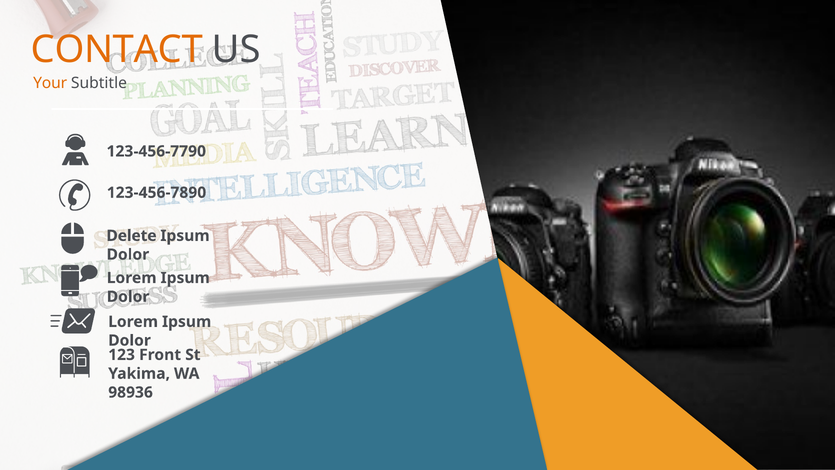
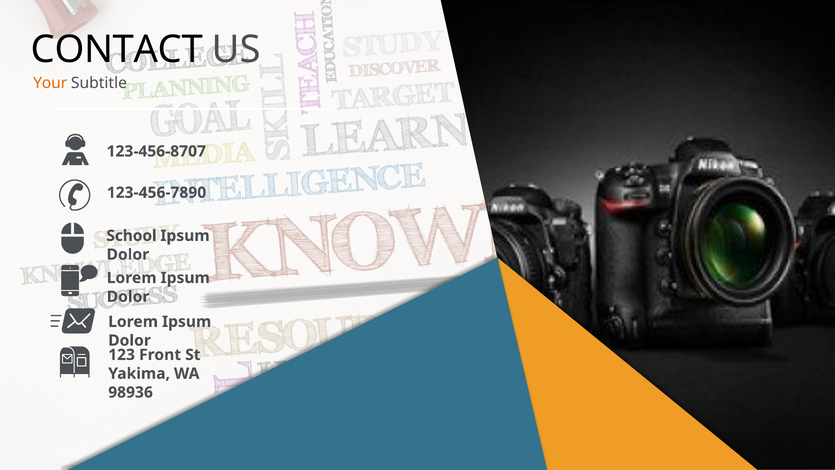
CONTACT colour: orange -> black (117, 50)
123-456-7790: 123-456-7790 -> 123-456-8707 (156, 151)
Delete: Delete -> School (132, 236)
